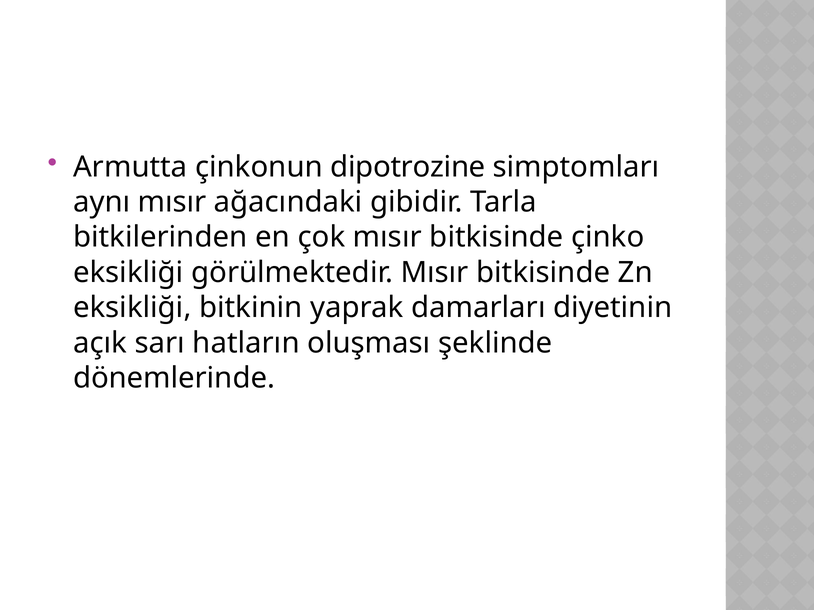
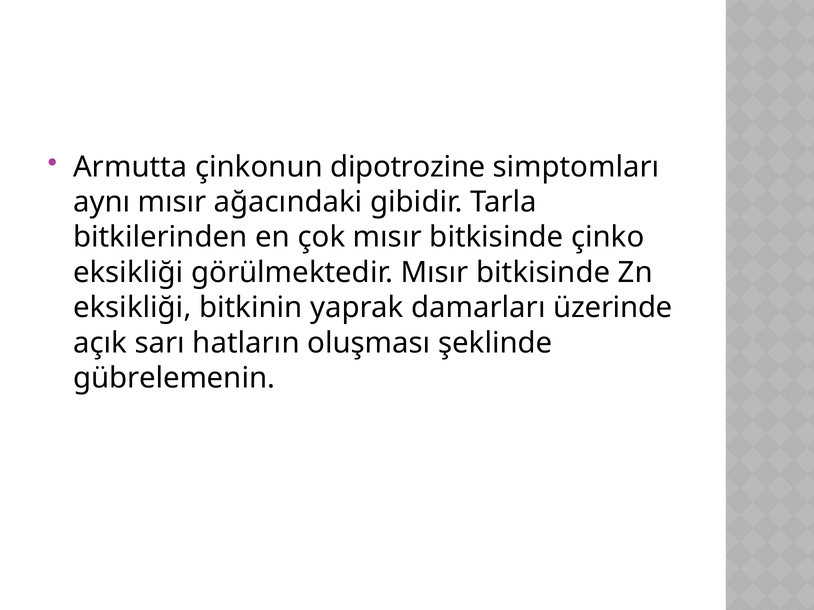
diyetinin: diyetinin -> üzerinde (613, 308)
dönemlerinde: dönemlerinde -> gübrelemenin (174, 378)
